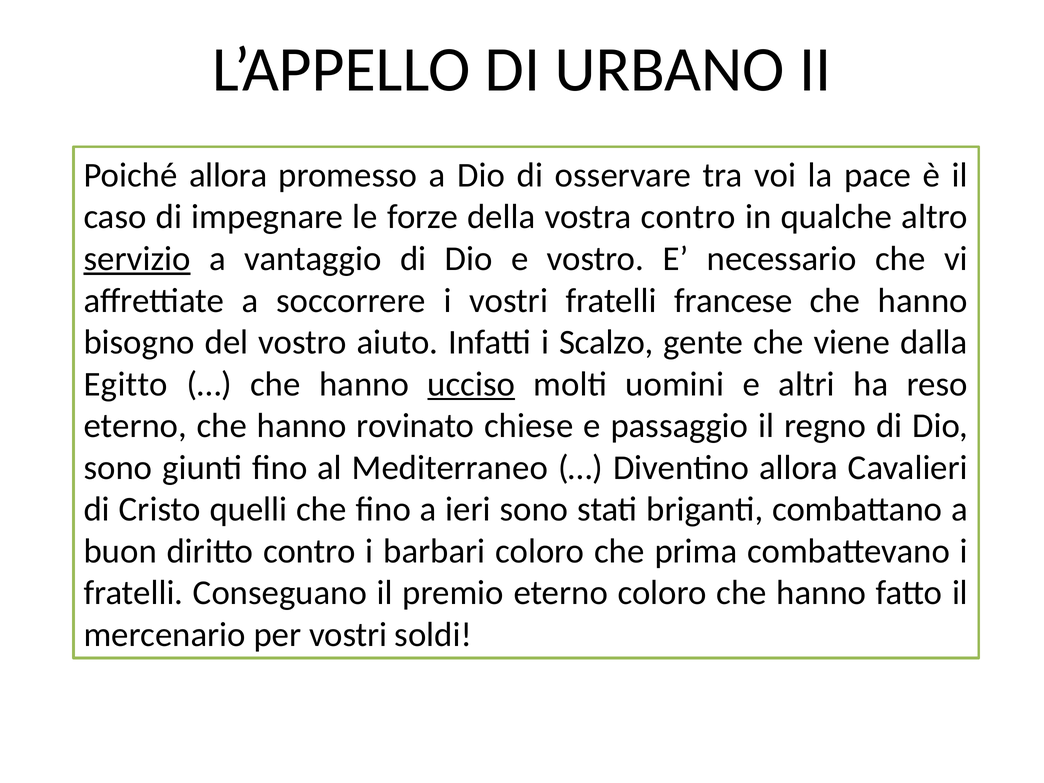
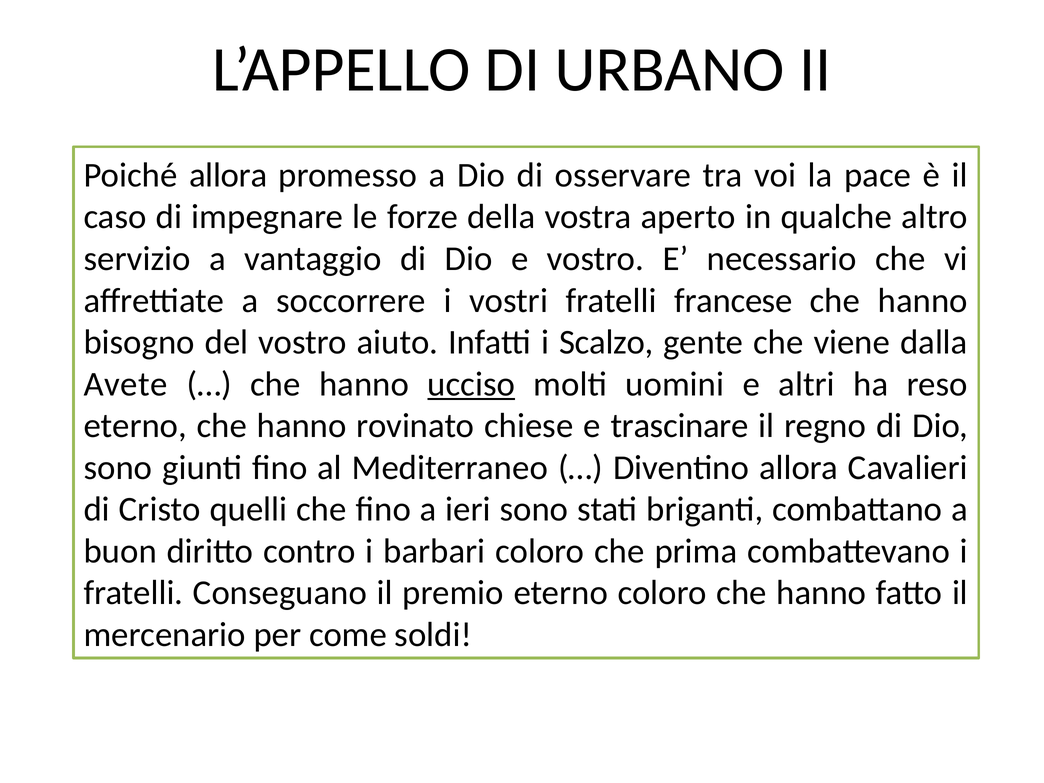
vostra contro: contro -> aperto (688, 217)
servizio underline: present -> none (137, 259)
Egitto: Egitto -> Avete (126, 384)
passaggio: passaggio -> trascinare (680, 426)
per vostri: vostri -> come (348, 635)
